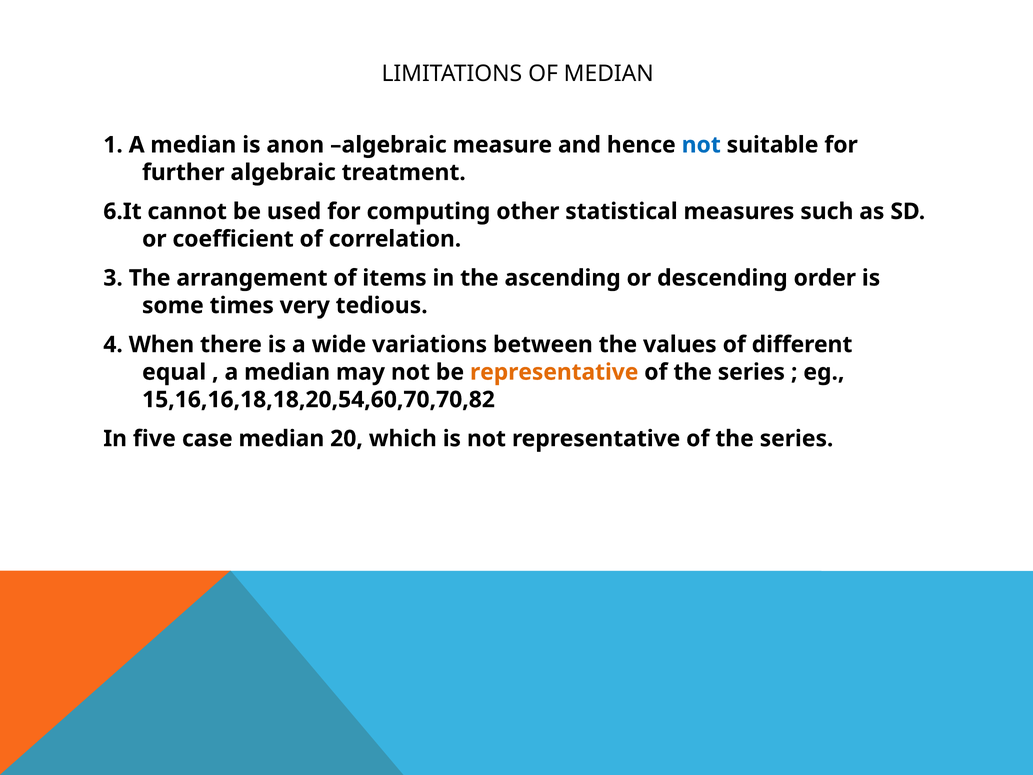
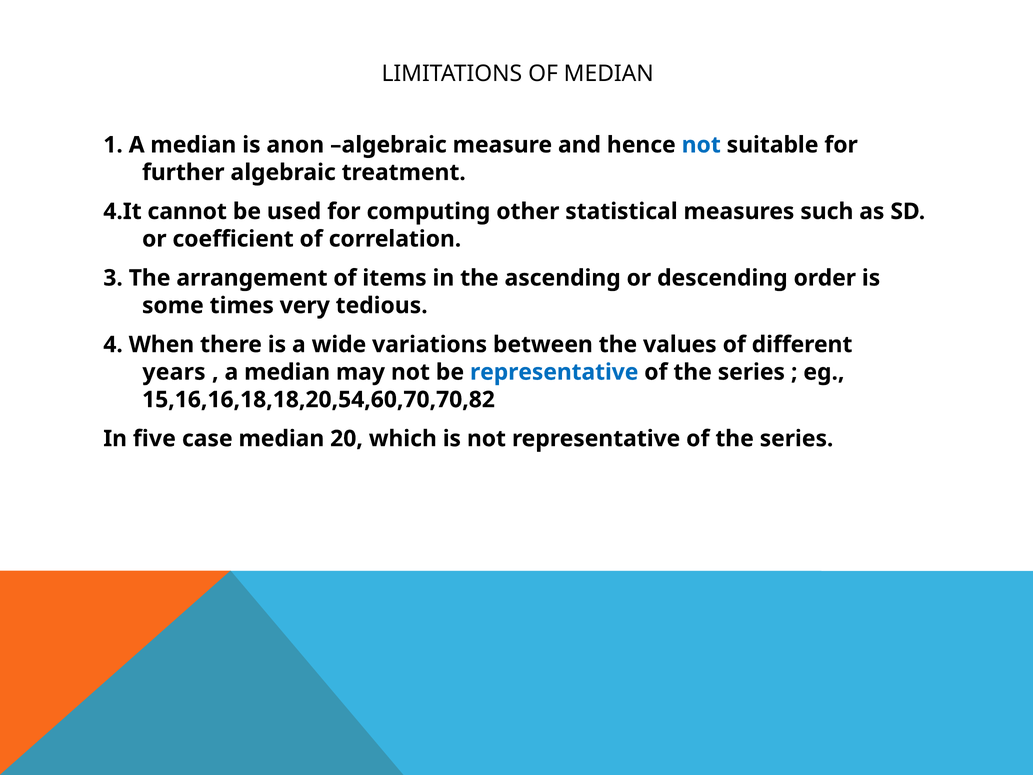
6.It: 6.It -> 4.It (122, 211)
equal: equal -> years (174, 372)
representative colour: orange -> blue (554, 372)
